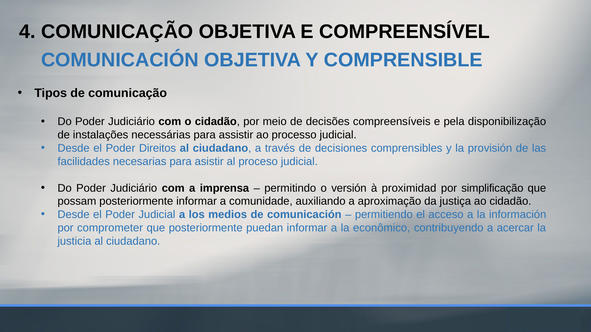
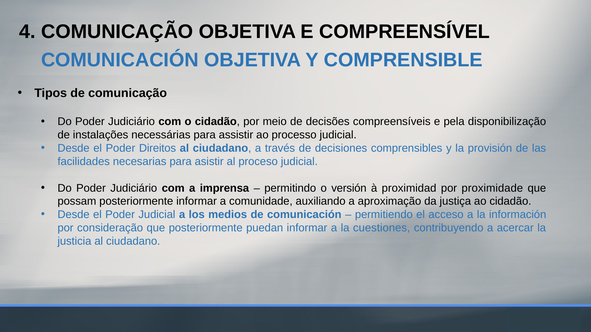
simplificação: simplificação -> proximidade (492, 188)
comprometer: comprometer -> consideração (110, 228)
econômico: econômico -> cuestiones (382, 228)
